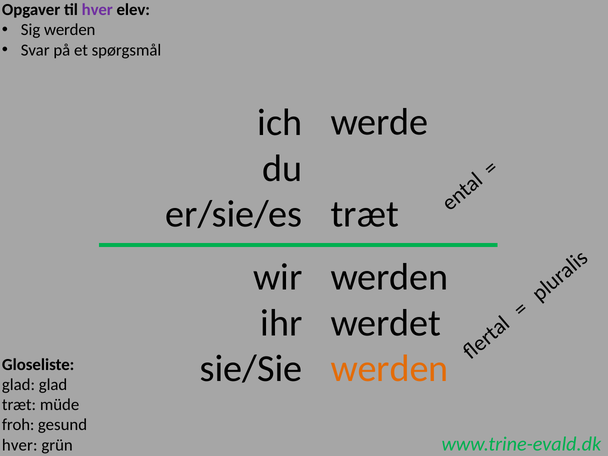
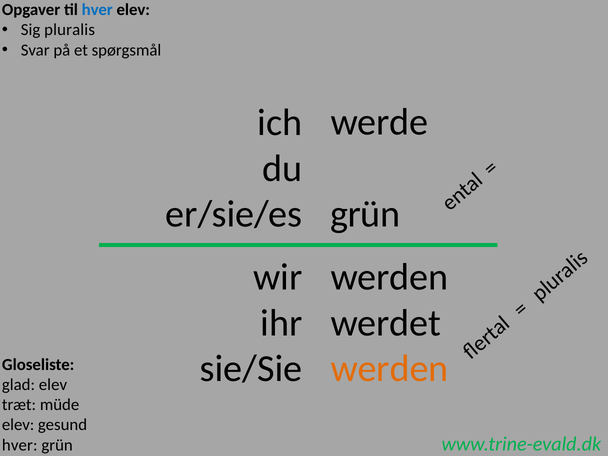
hver colour: purple -> blue (97, 10)
Sig werden: werden -> pluralis (70, 30)
træt: træt -> grün (365, 214)
glad glad: glad -> elev (53, 385)
froh: froh -> elev (18, 425)
